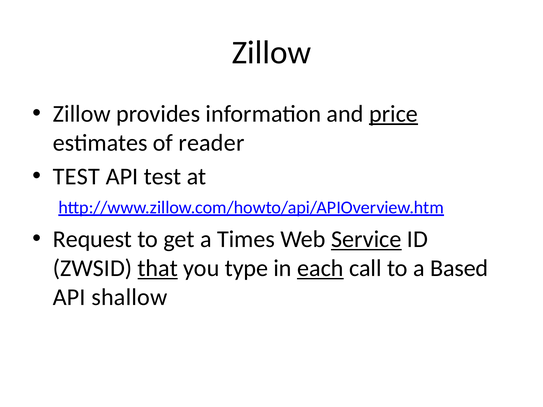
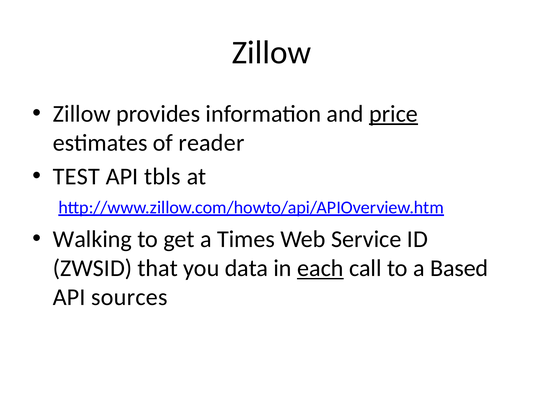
API test: test -> tbls (162, 177)
Request: Request -> Walking (92, 239)
Service underline: present -> none (366, 239)
that underline: present -> none (158, 268)
type: type -> data (246, 268)
shallow: shallow -> sources (129, 297)
